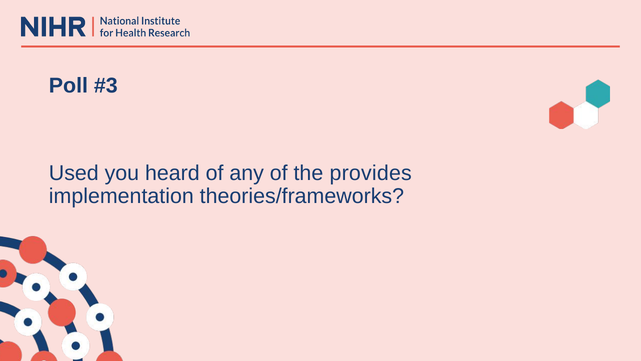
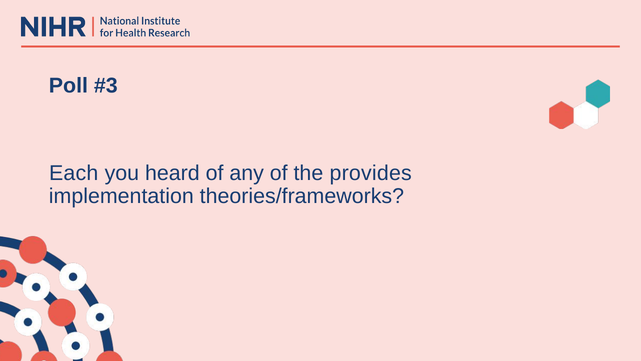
Used: Used -> Each (74, 173)
